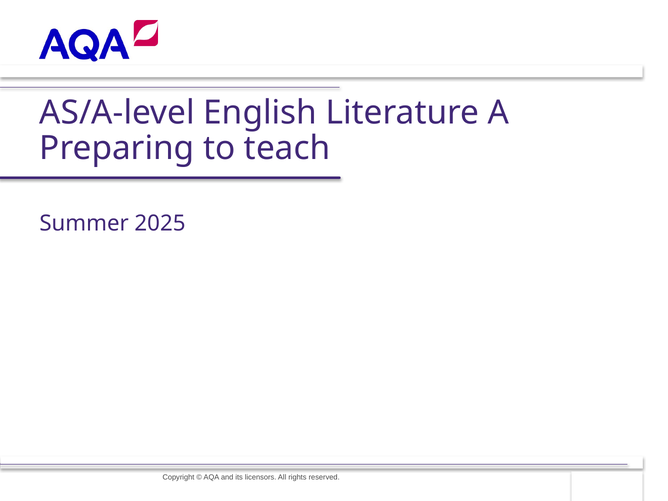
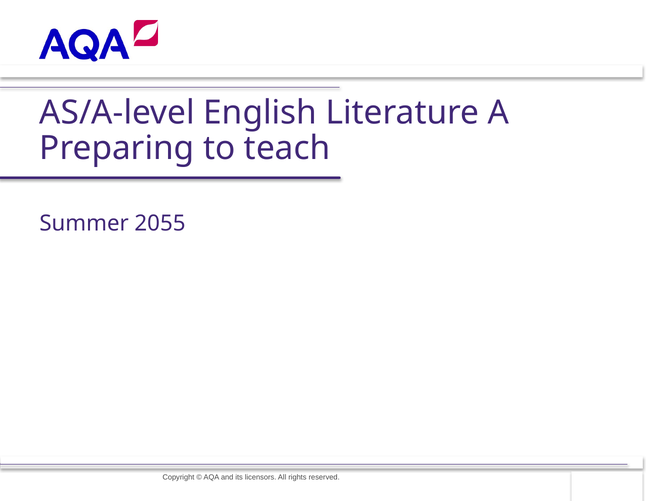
2025: 2025 -> 2055 (160, 223)
